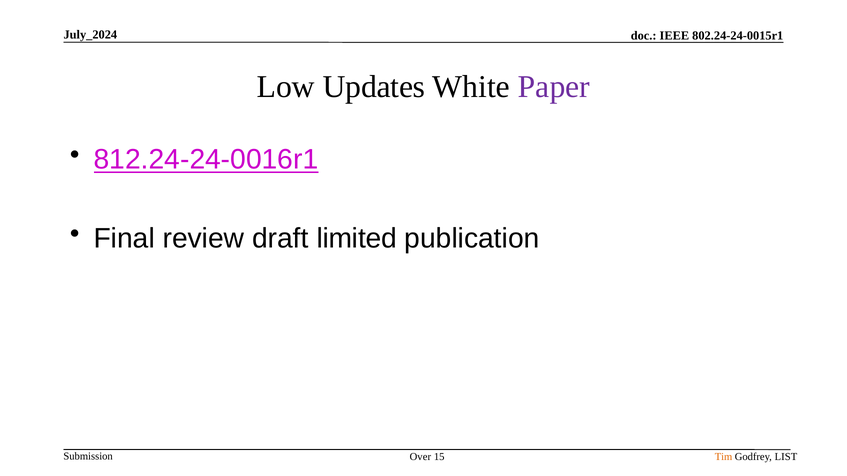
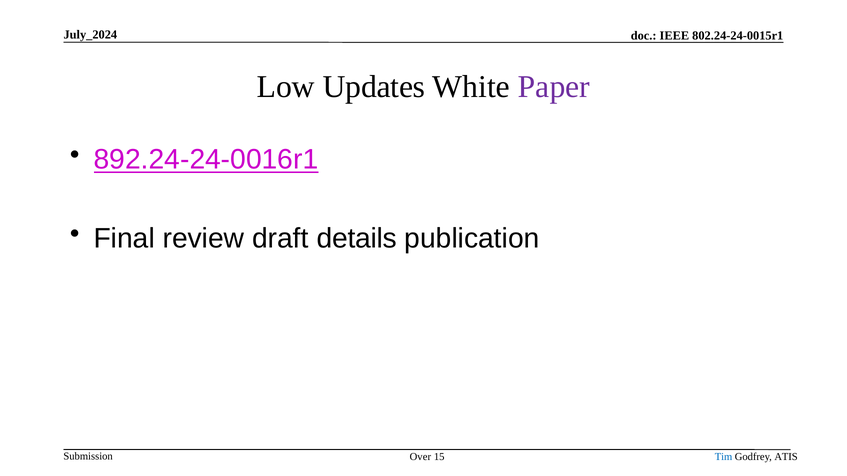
812.24-24-0016r1: 812.24-24-0016r1 -> 892.24-24-0016r1 (206, 160)
limited: limited -> details (357, 239)
Tim colour: orange -> blue (724, 457)
LIST: LIST -> ATIS (786, 457)
